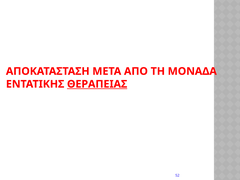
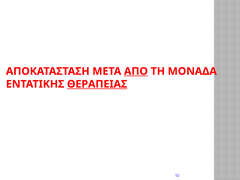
ΑΠΟ underline: none -> present (136, 71)
